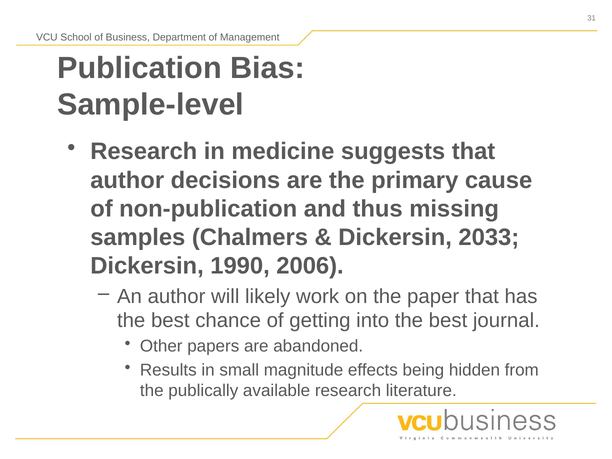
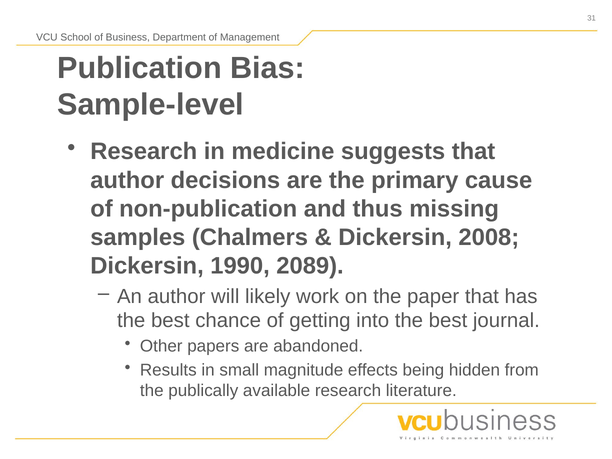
2033: 2033 -> 2008 (489, 237)
2006: 2006 -> 2089 (310, 266)
